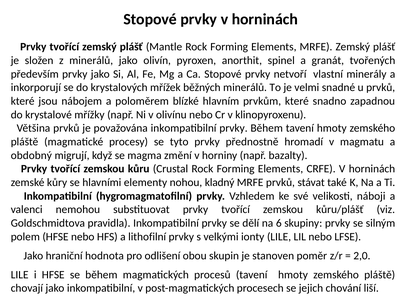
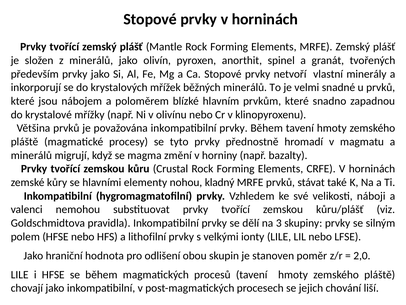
obdobný: obdobný -> minerálů (31, 155)
6: 6 -> 3 (279, 223)
